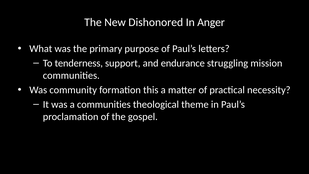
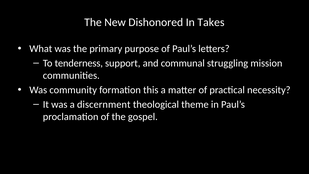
Anger: Anger -> Takes (211, 22)
endurance: endurance -> communal (183, 63)
a communities: communities -> discernment (104, 104)
